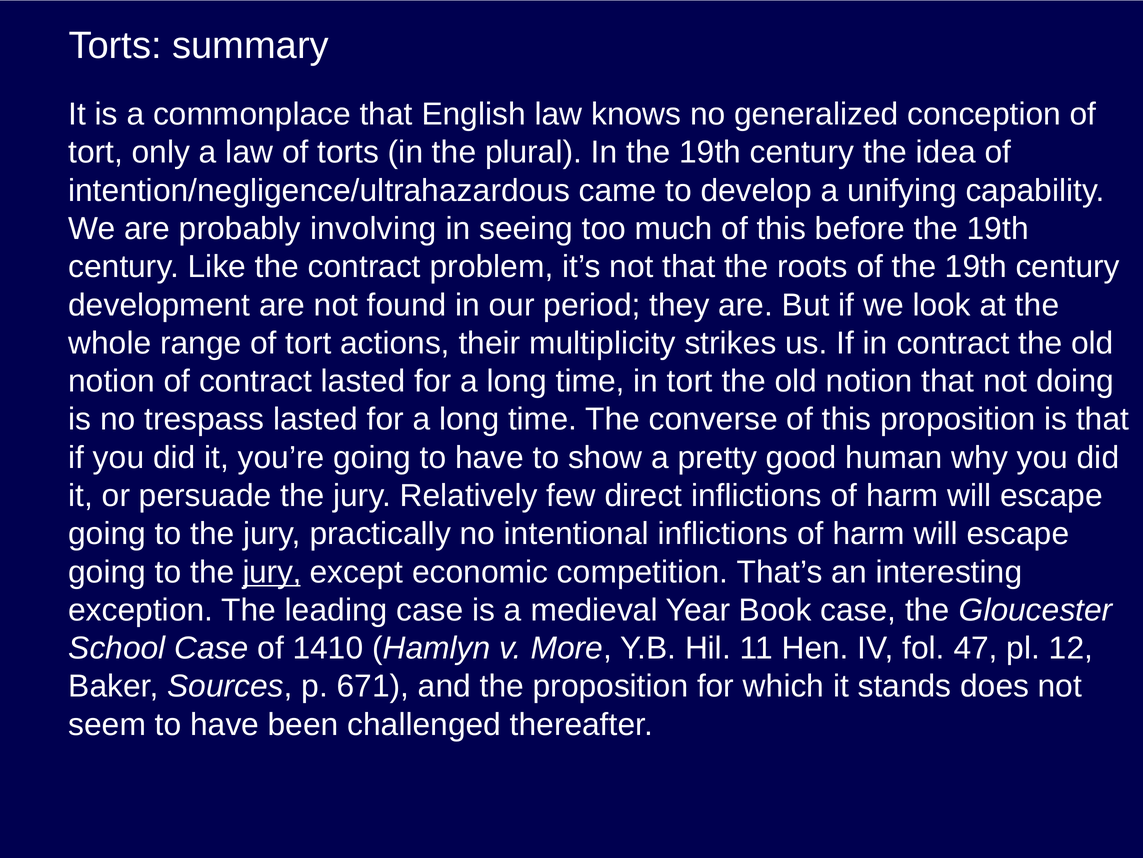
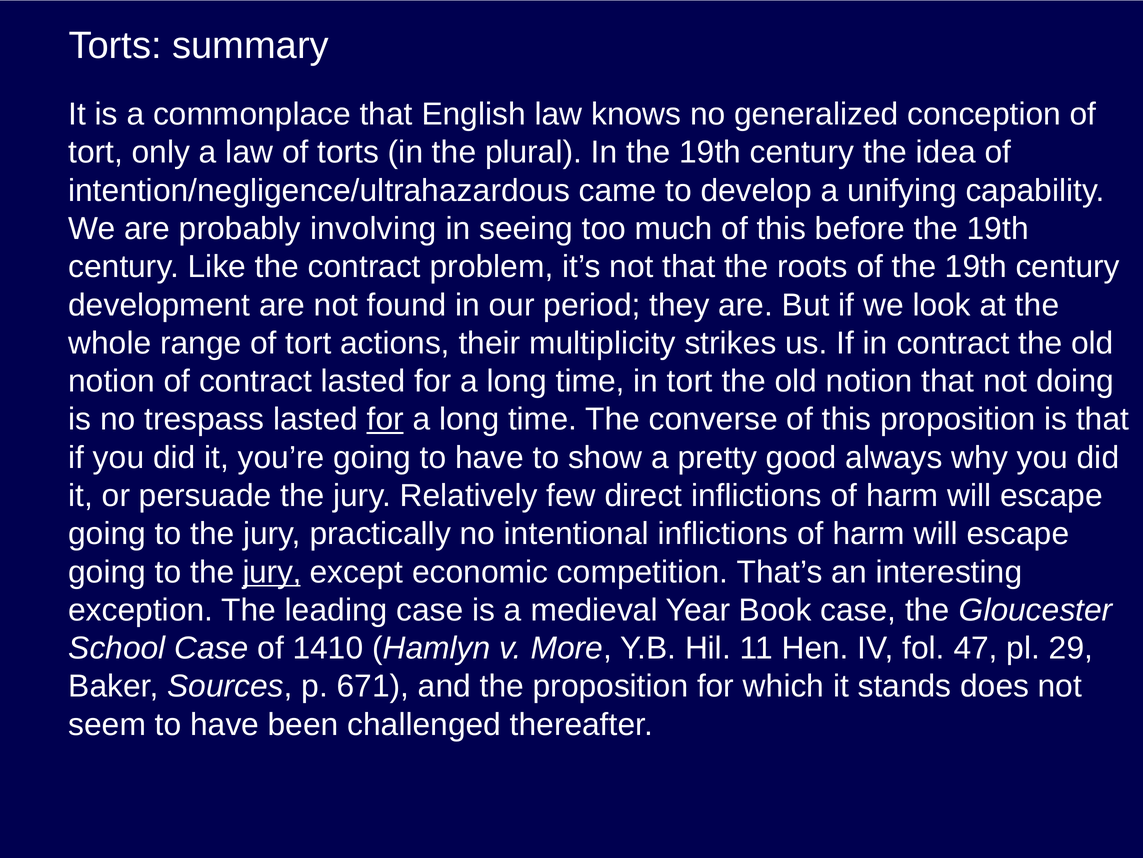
for underline: none -> present (385, 419)
human: human -> always (894, 457)
12: 12 -> 29 (1071, 648)
